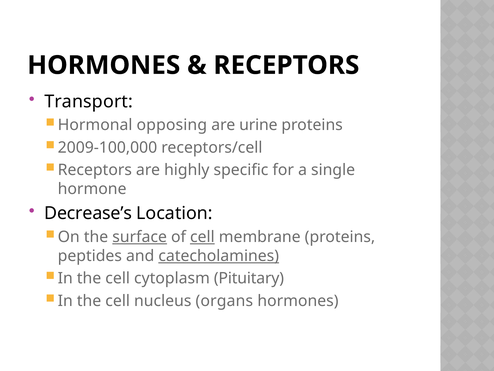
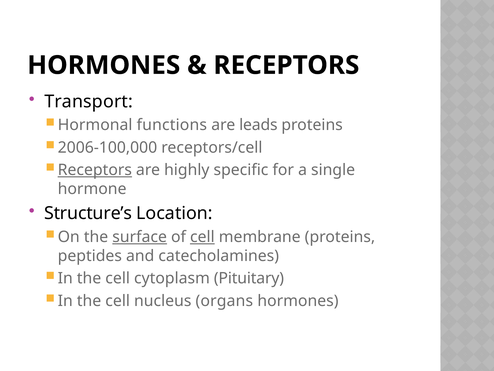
opposing: opposing -> functions (172, 125)
urine: urine -> leads (258, 125)
2009-100,000: 2009-100,000 -> 2006-100,000 (107, 147)
Receptors underline: none -> present (95, 170)
Decrease’s: Decrease’s -> Structure’s (88, 213)
catecholamines underline: present -> none (219, 256)
